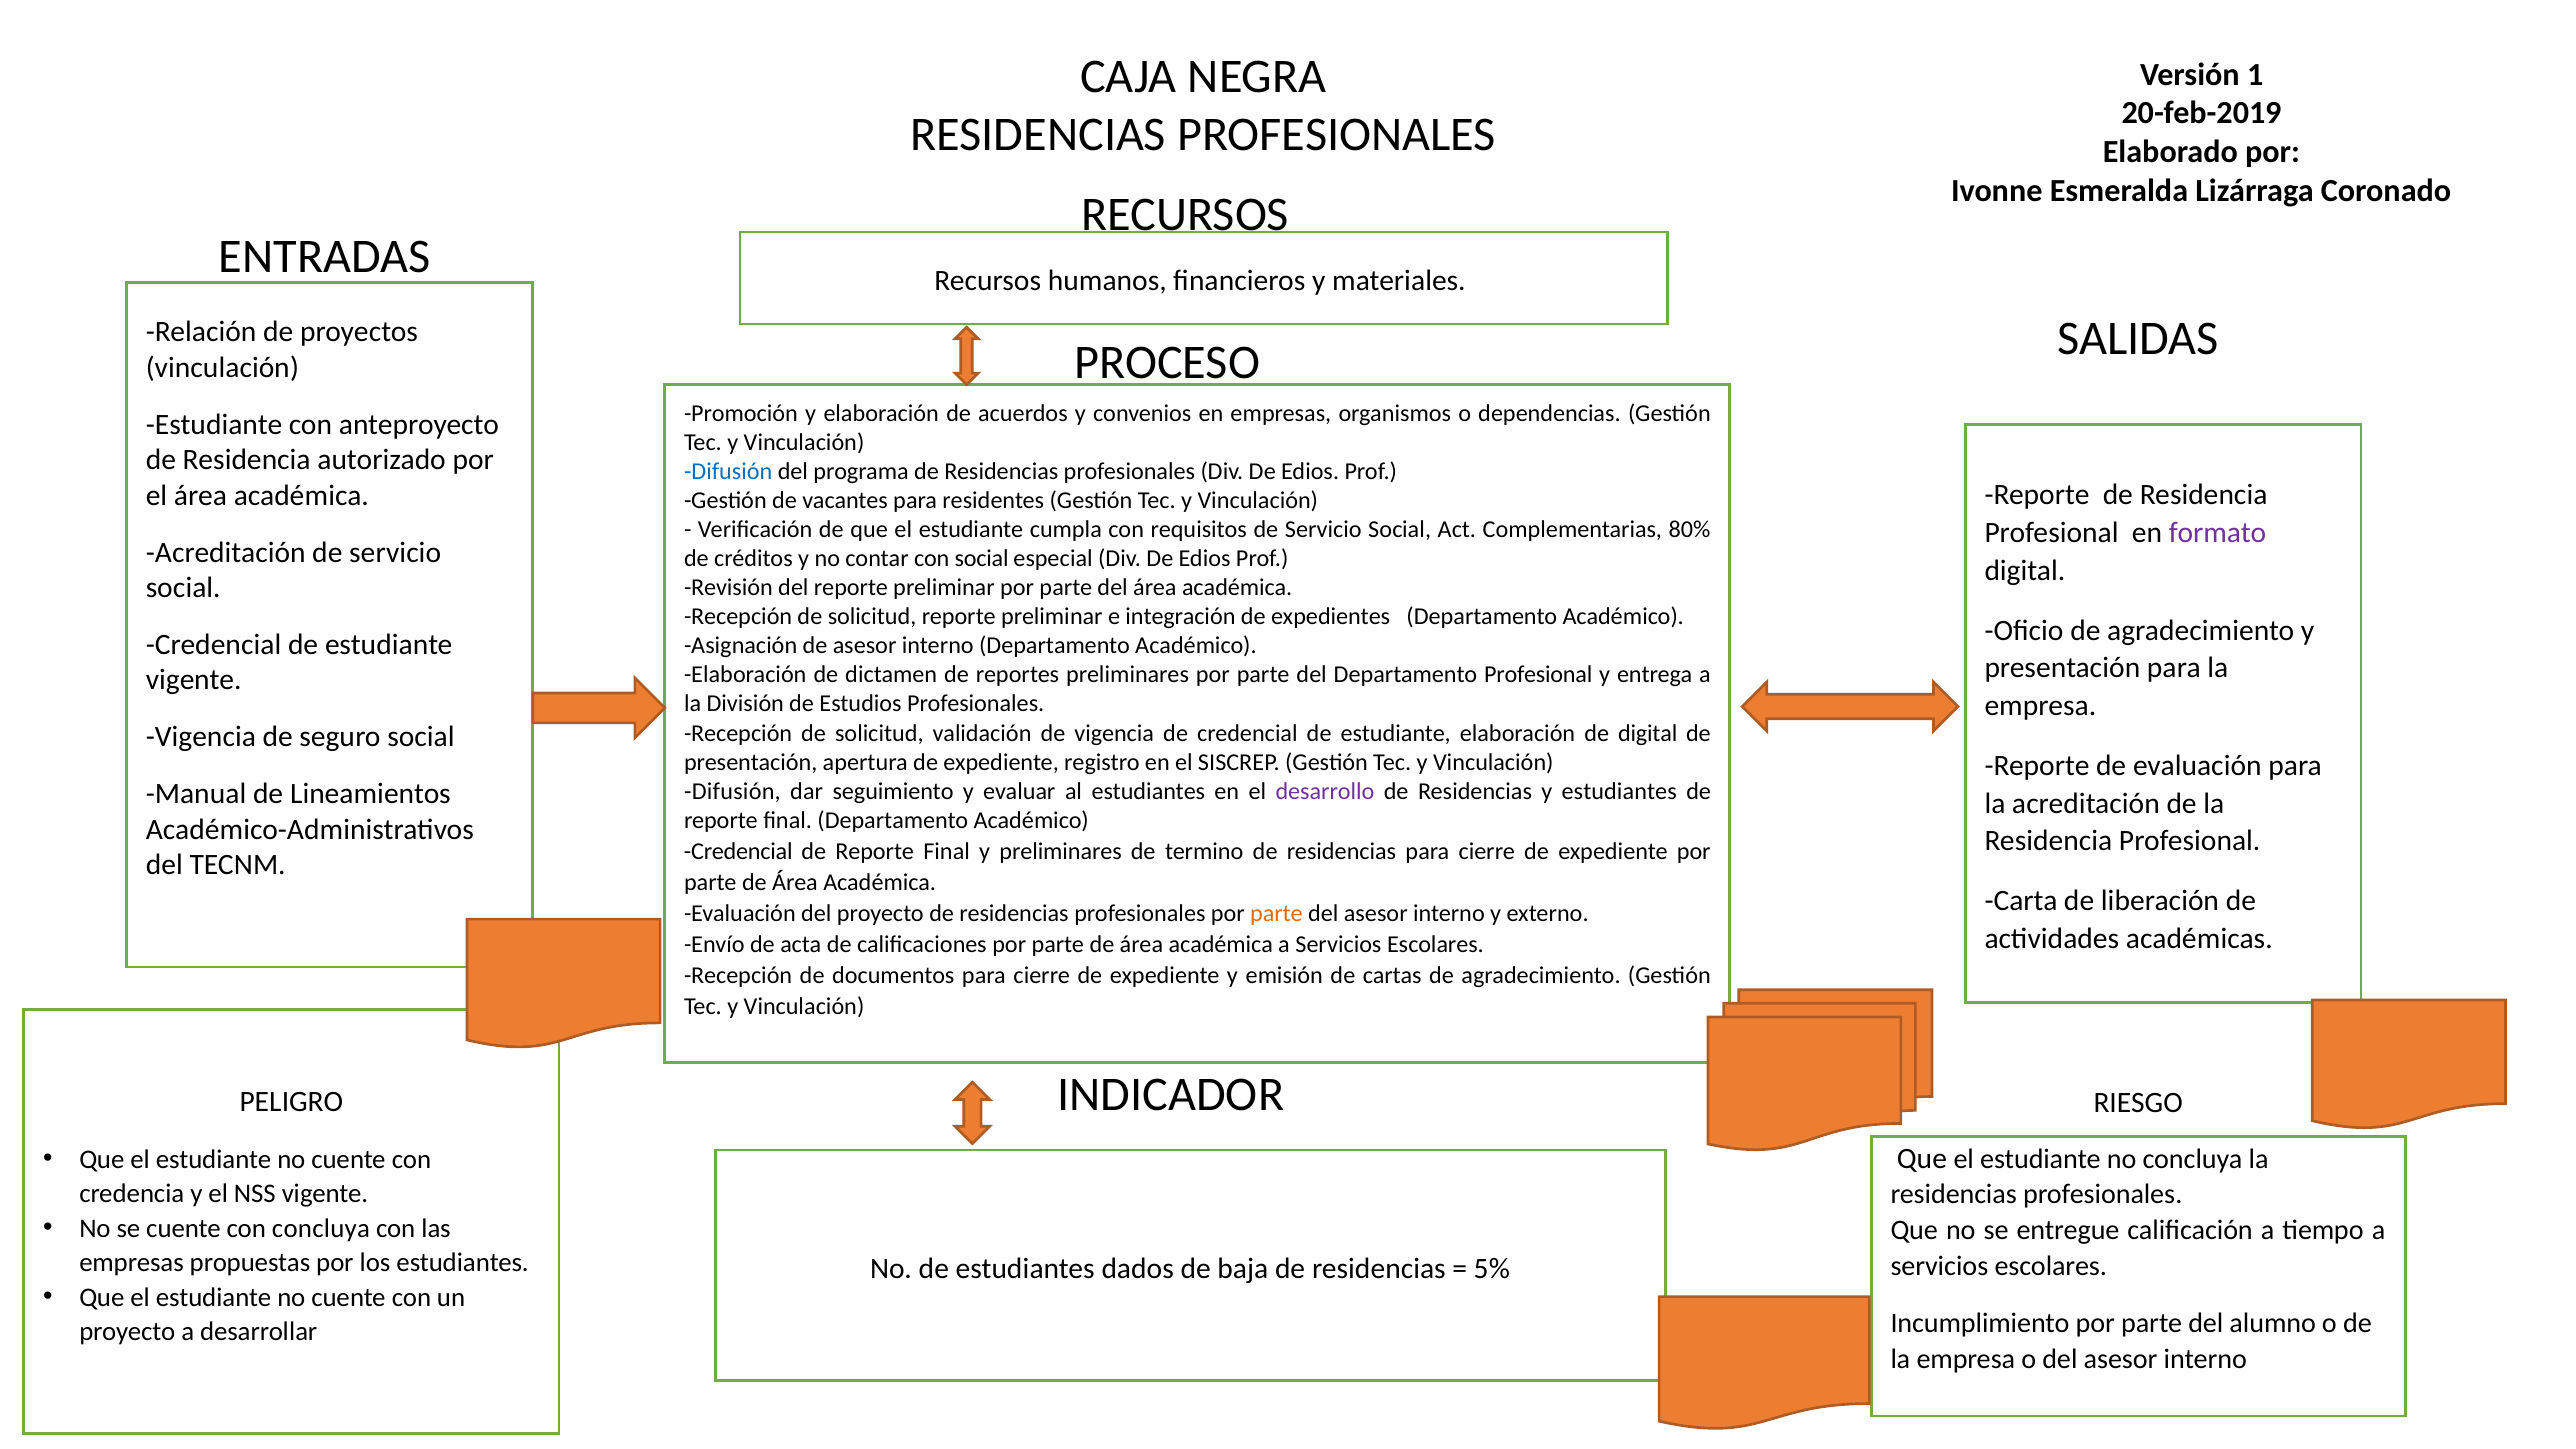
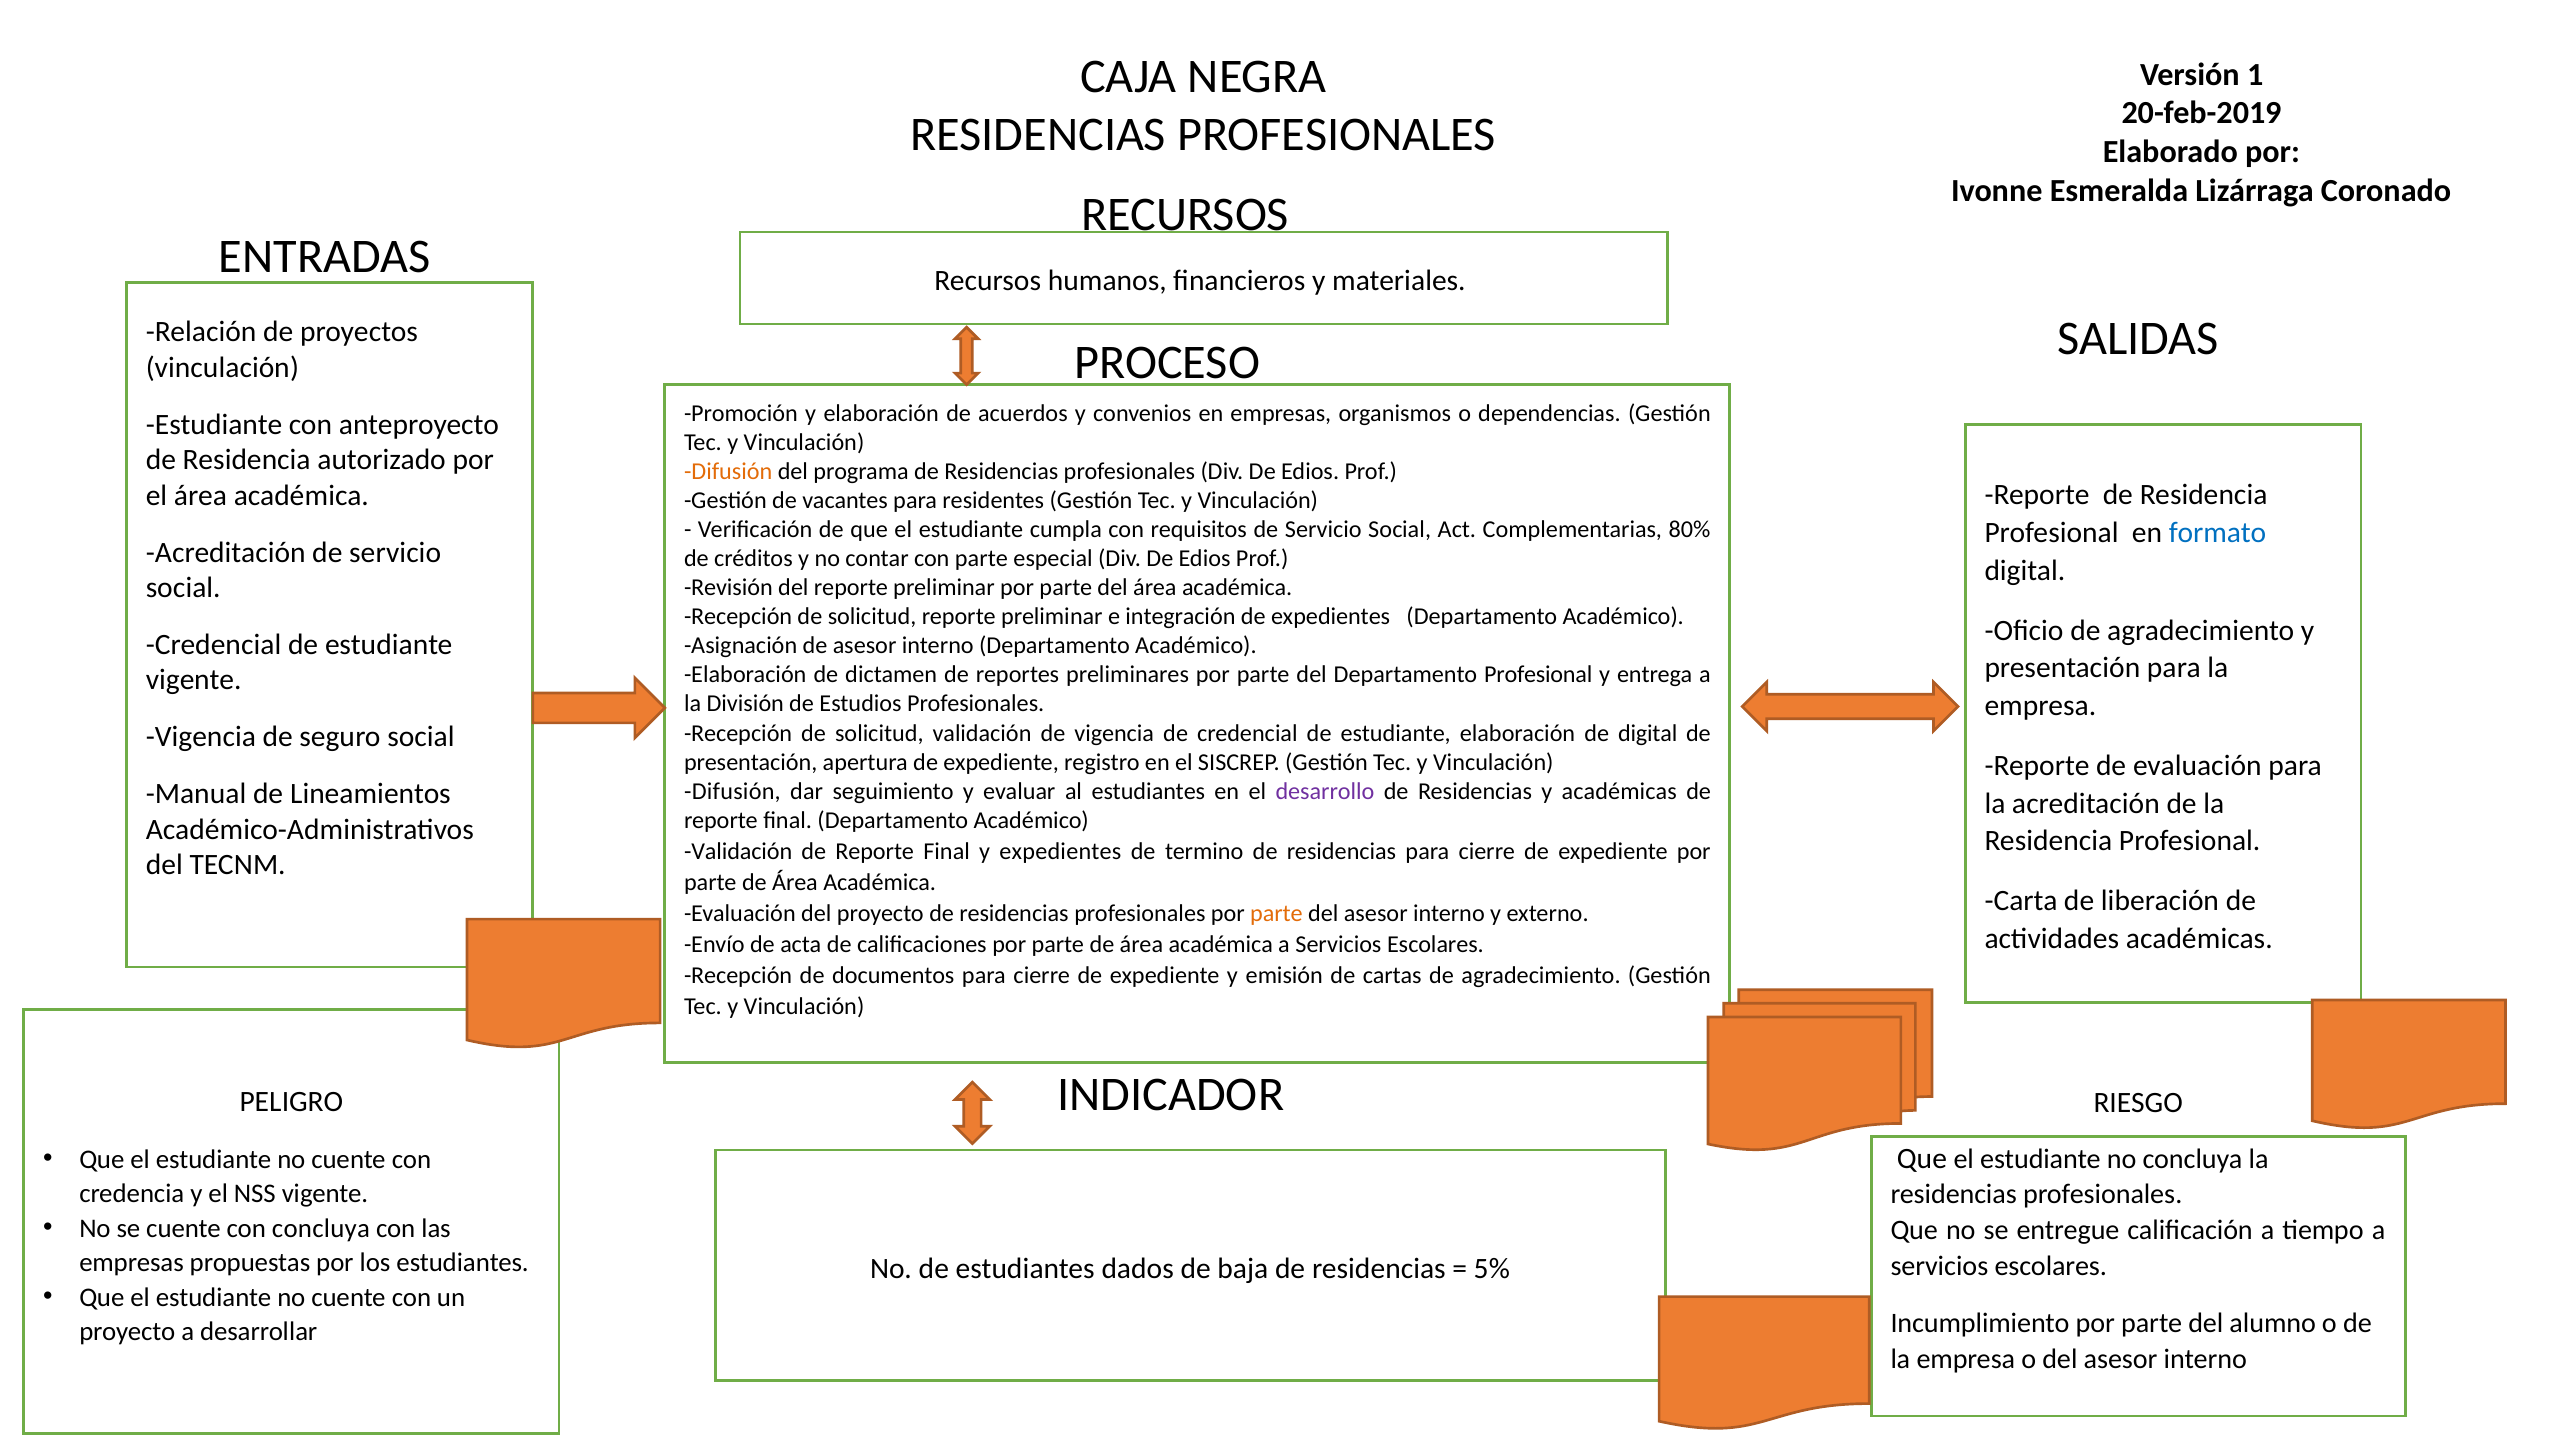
Difusión colour: blue -> orange (728, 472)
formato colour: purple -> blue (2217, 533)
con social: social -> parte (981, 559)
y estudiantes: estudiantes -> académicas (1619, 791)
Credencial: Credencial -> Validación (738, 851)
y preliminares: preliminares -> expedientes (1060, 851)
